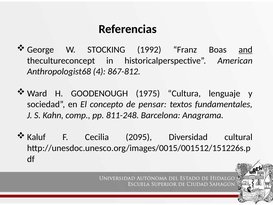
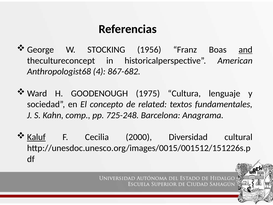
1992: 1992 -> 1956 (149, 50)
867-812: 867-812 -> 867-682 (124, 71)
pensar: pensar -> related (153, 104)
811-248: 811-248 -> 725-248 (122, 115)
Kaluf underline: none -> present (36, 137)
2095: 2095 -> 2000 (139, 137)
